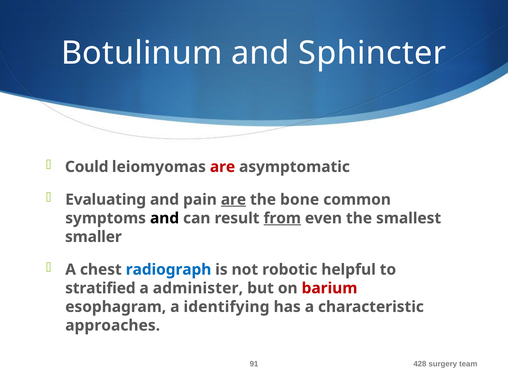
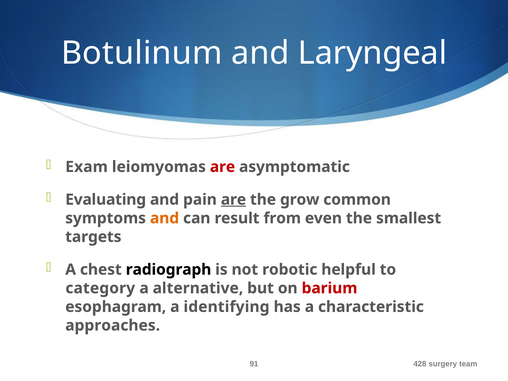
Sphincter: Sphincter -> Laryngeal (372, 53)
Could: Could -> Exam (87, 167)
bone: bone -> grow (300, 200)
and colour: black -> orange (165, 218)
from underline: present -> none (282, 218)
smaller: smaller -> targets (93, 237)
radiograph colour: blue -> black (169, 270)
stratified: stratified -> category (100, 288)
administer: administer -> alternative (198, 288)
